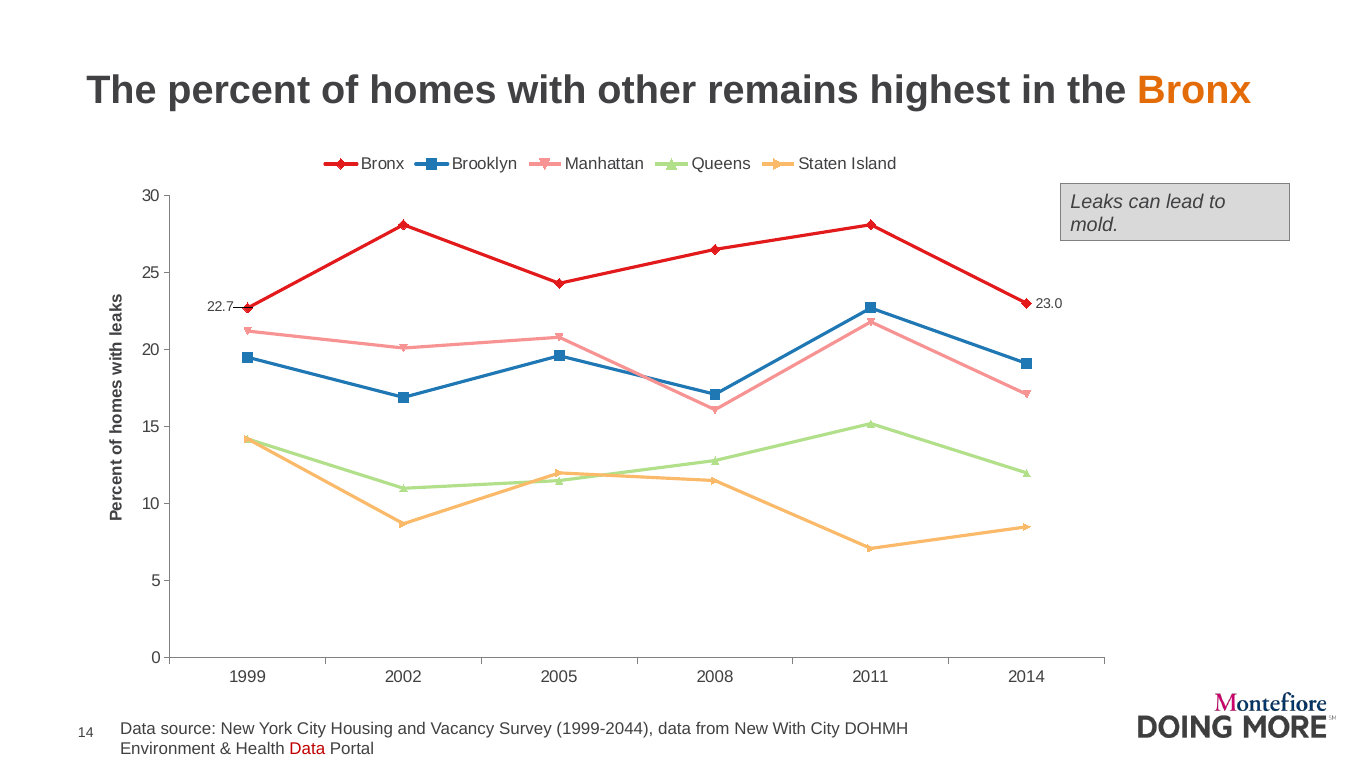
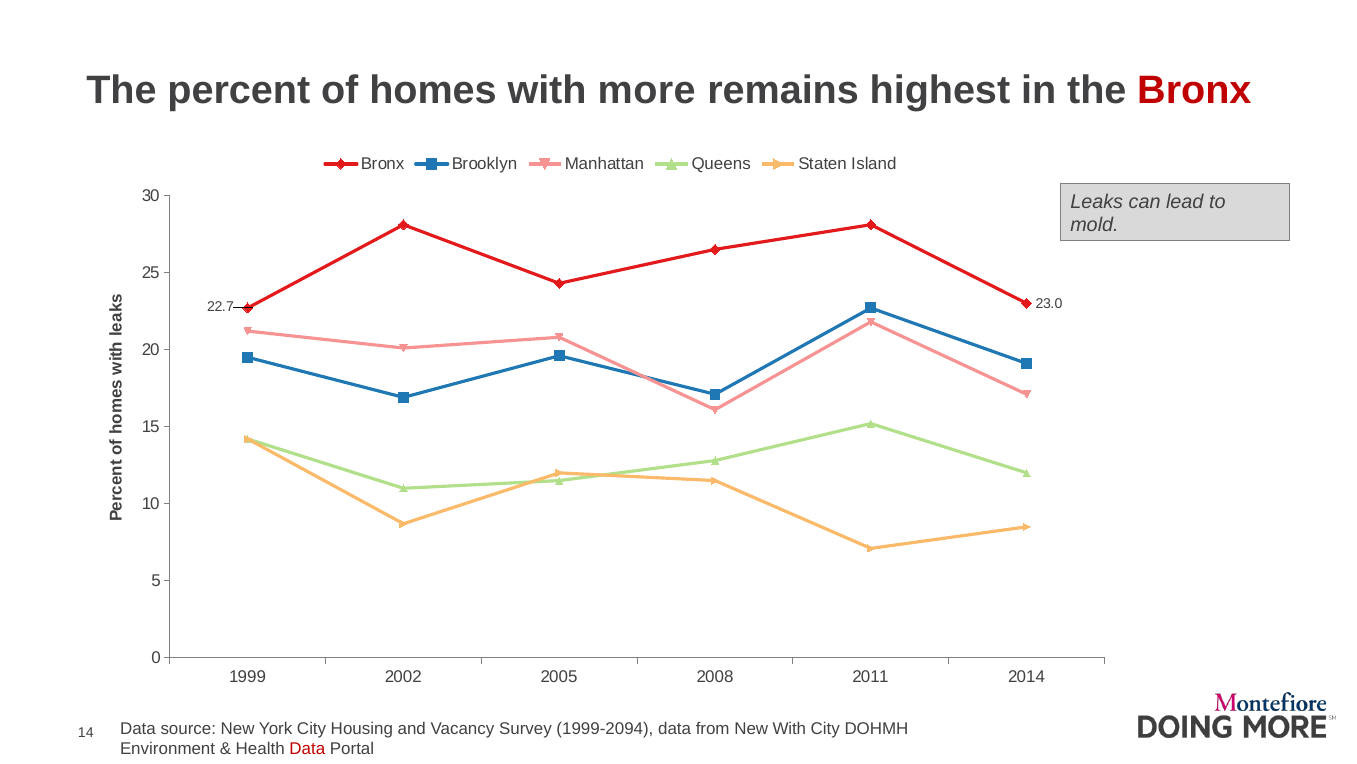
other: other -> more (647, 90)
Bronx colour: orange -> red (1194, 90)
1999-2044: 1999-2044 -> 1999-2094 (605, 728)
